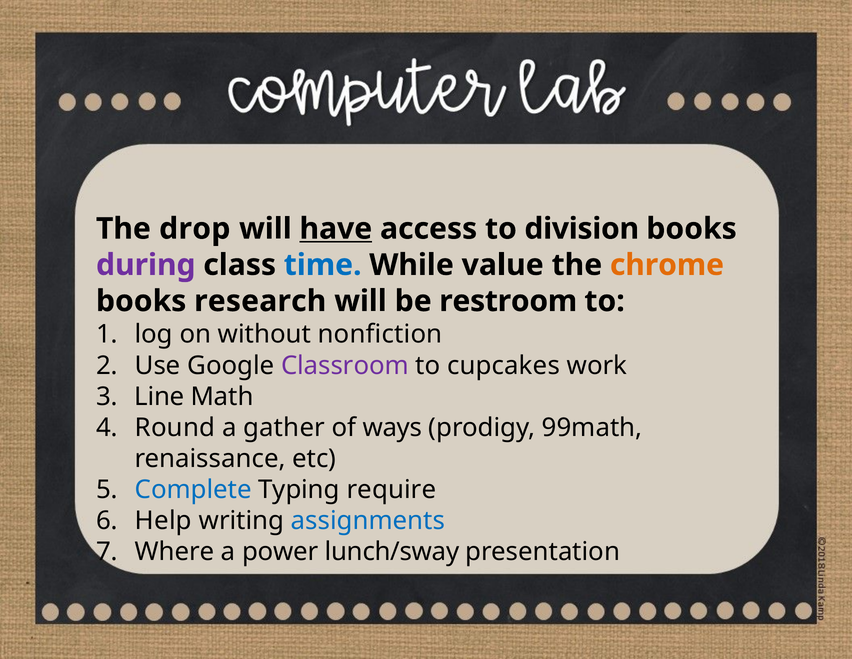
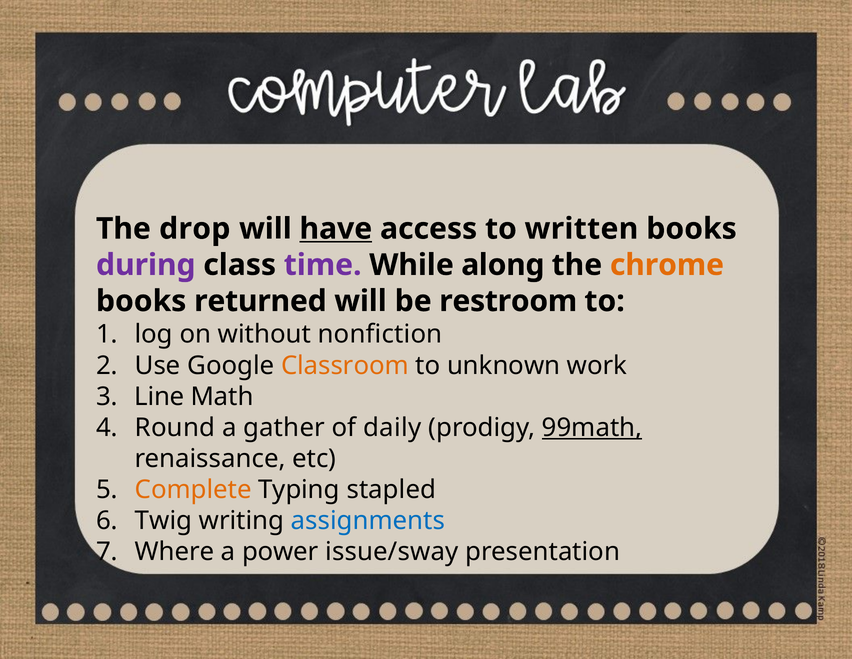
division: division -> written (581, 229)
time colour: blue -> purple (323, 265)
value: value -> along (503, 265)
research: research -> returned (260, 301)
Classroom colour: purple -> orange (345, 365)
cupcakes: cupcakes -> unknown (504, 365)
ways: ways -> daily (392, 427)
99math underline: none -> present (592, 427)
Complete colour: blue -> orange (193, 489)
require: require -> stapled (391, 489)
Help: Help -> Twig (163, 520)
lunch/sway: lunch/sway -> issue/sway (392, 551)
